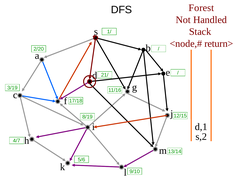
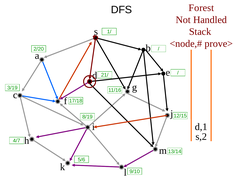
return>: return> -> prove> (219, 44)
